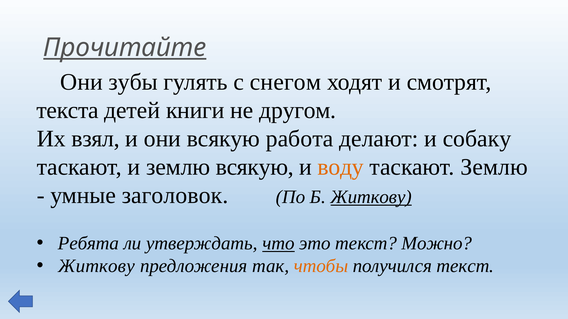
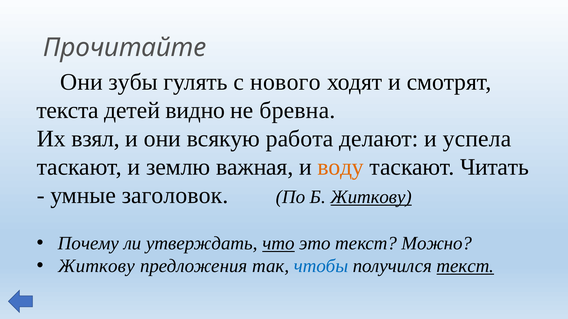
Прочитайте underline: present -> none (125, 48)
снегом: снегом -> нового (285, 82)
книги: книги -> видно (195, 111)
другом: другом -> бревна (297, 111)
собаку: собаку -> успела (477, 139)
землю всякую: всякую -> важная (255, 167)
таскают Землю: Землю -> Читать (494, 167)
Ребята: Ребята -> Почему (88, 244)
чтобы colour: orange -> blue (321, 266)
текст underline: none -> present (465, 266)
